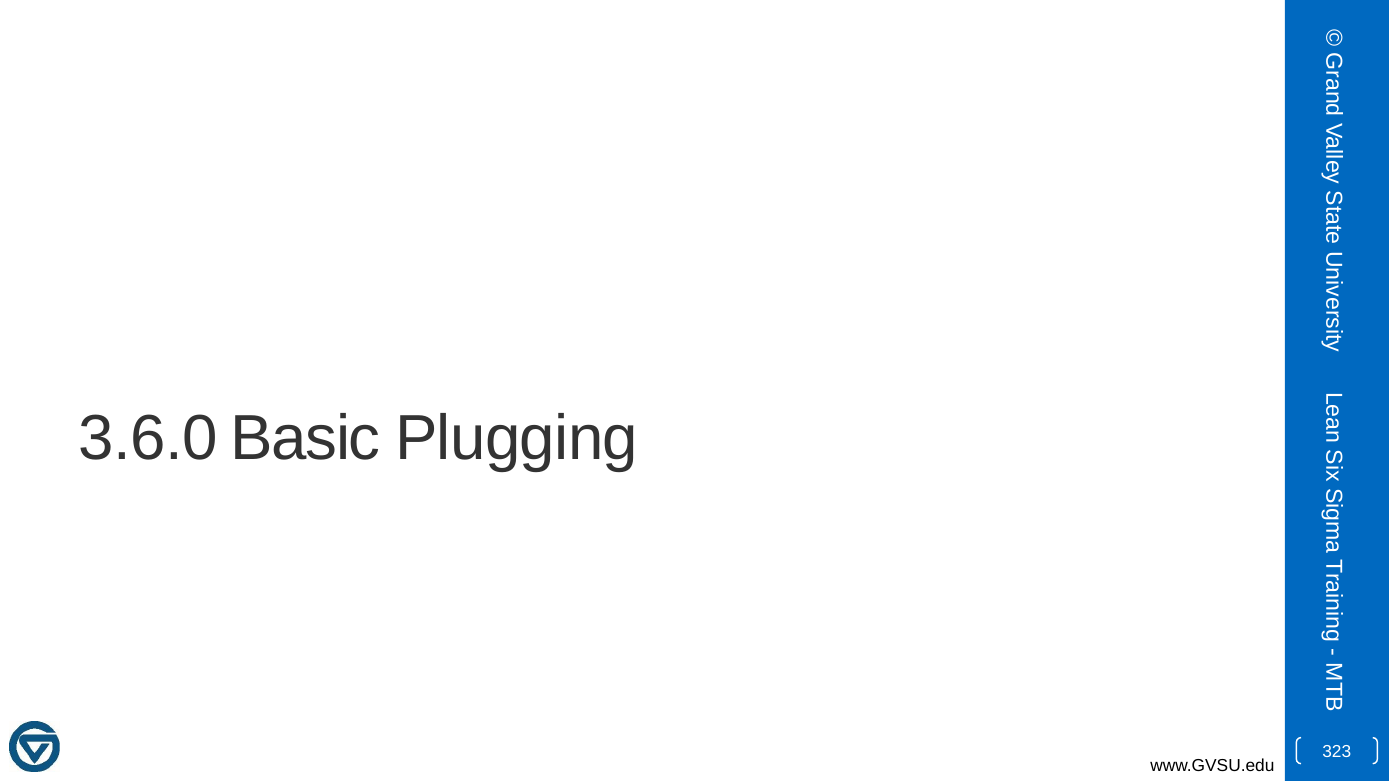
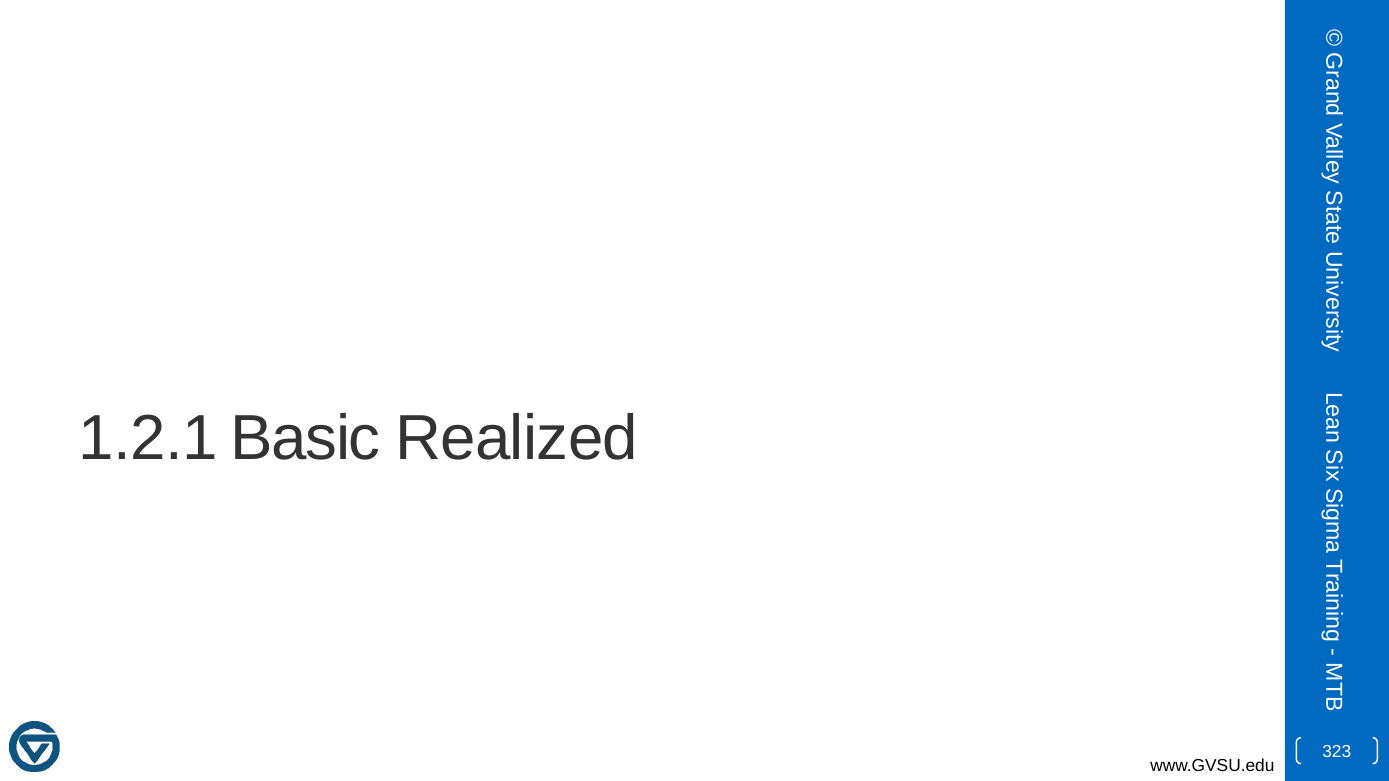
3.6.0: 3.6.0 -> 1.2.1 (148, 439)
Plugging: Plugging -> Realized (517, 439)
